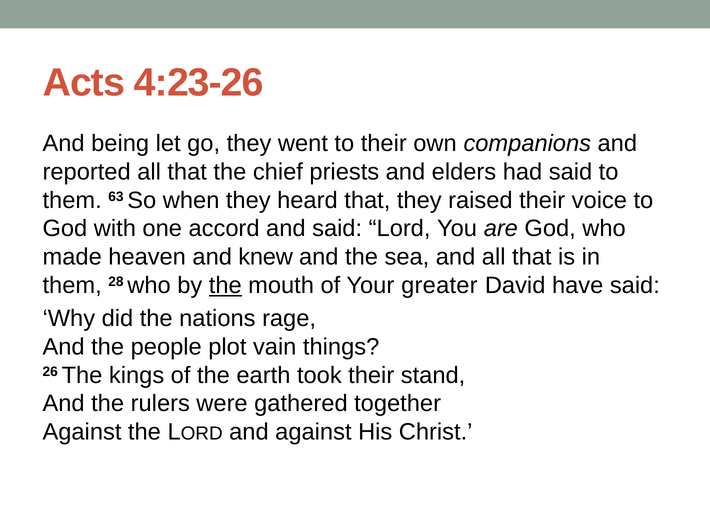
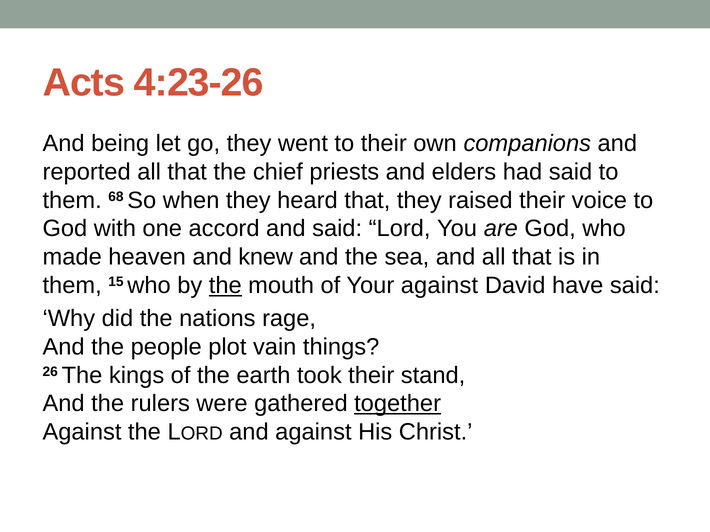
63: 63 -> 68 (116, 197)
28: 28 -> 15 (116, 282)
Your greater: greater -> against (439, 286)
together underline: none -> present (398, 404)
